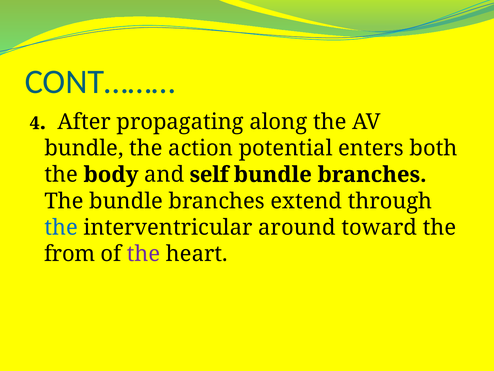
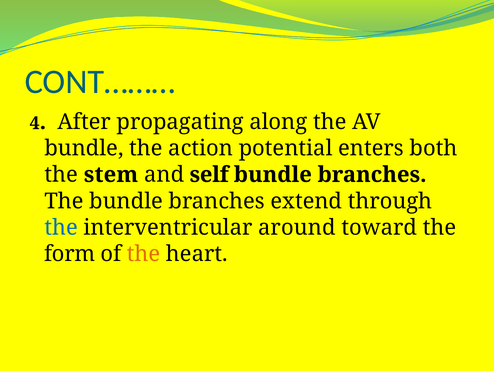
body: body -> stem (111, 174)
from: from -> form (70, 254)
the colour: purple -> orange (144, 254)
